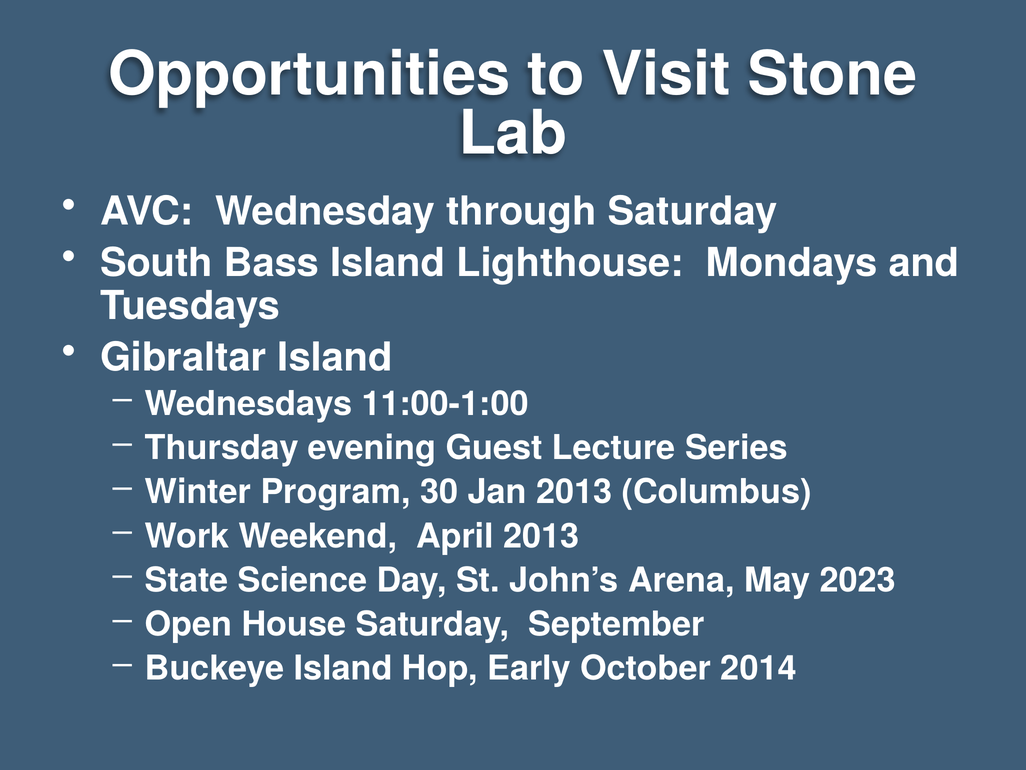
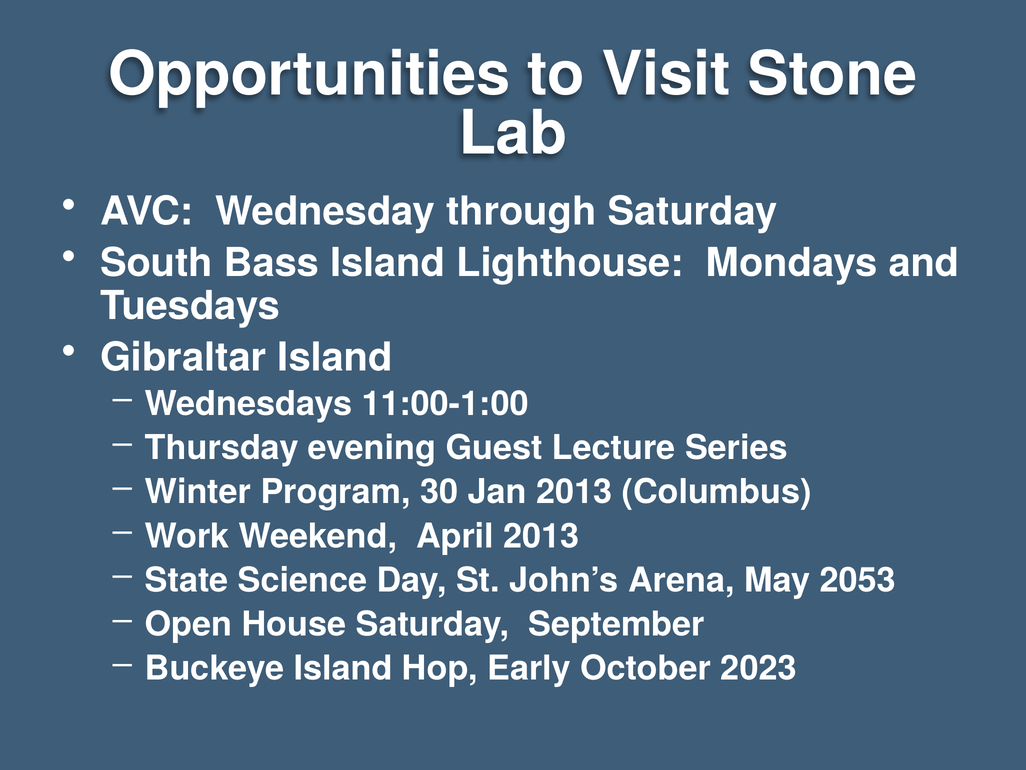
2023: 2023 -> 2053 (858, 580)
2014: 2014 -> 2023 (759, 668)
